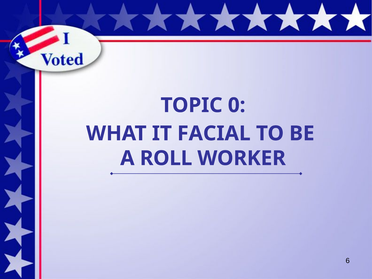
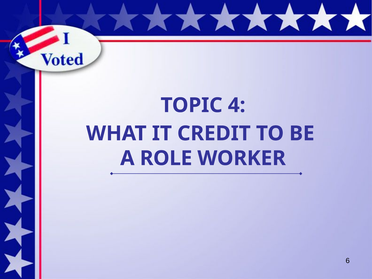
0: 0 -> 4 (237, 105)
FACIAL: FACIAL -> CREDIT (214, 133)
ROLL: ROLL -> ROLE (166, 158)
